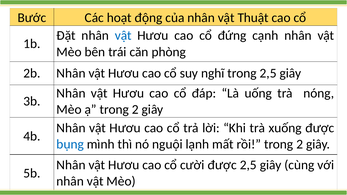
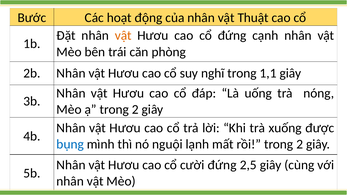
vật colour: blue -> orange (123, 36)
trong 2,5: 2,5 -> 1,1 (268, 73)
cười được: được -> đứng (222, 165)
